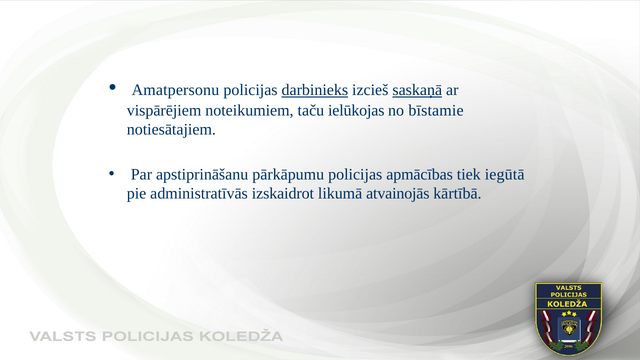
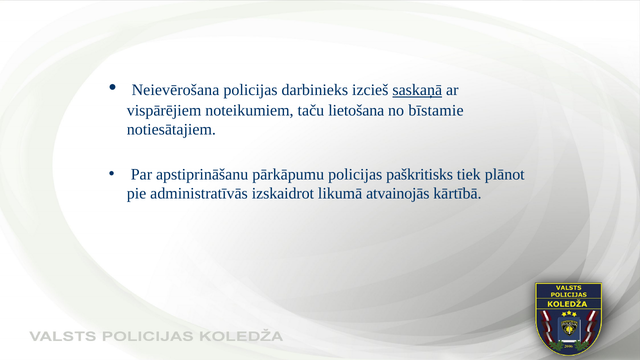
Amatpersonu: Amatpersonu -> Neievērošana (175, 90)
darbinieks underline: present -> none (315, 90)
ielūkojas: ielūkojas -> lietošana (356, 110)
apmācības: apmācības -> paškritisks (420, 174)
iegūtā: iegūtā -> plānot (505, 174)
